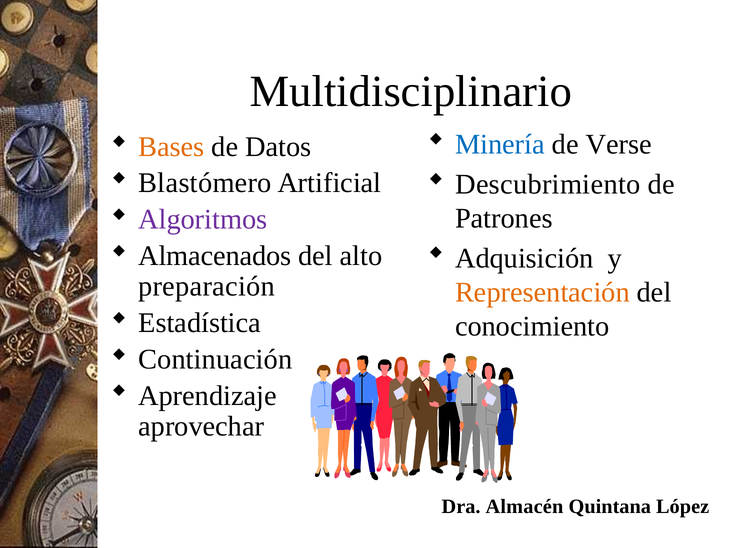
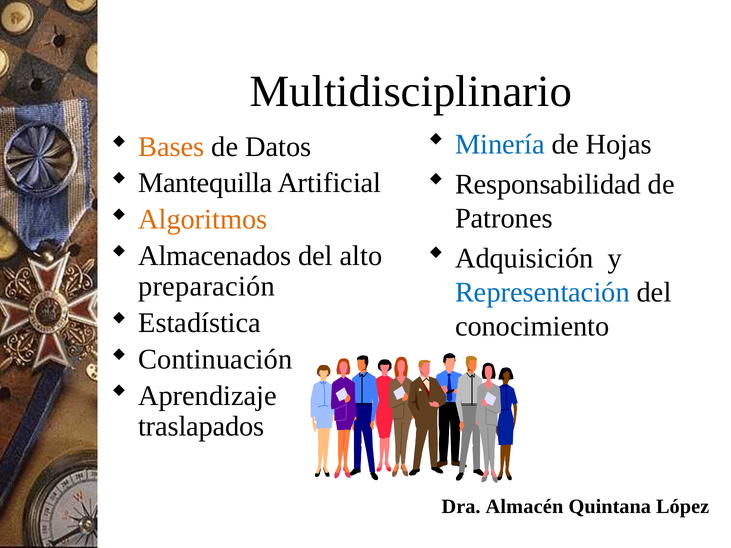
Verse: Verse -> Hojas (619, 145)
Blastómero: Blastómero -> Mantequilla (205, 183)
Descubrimiento: Descubrimiento -> Responsabilidad (548, 184)
Algoritmos colour: purple -> orange (203, 220)
Representación colour: orange -> blue (542, 292)
aprovechar: aprovechar -> traslapados (201, 427)
